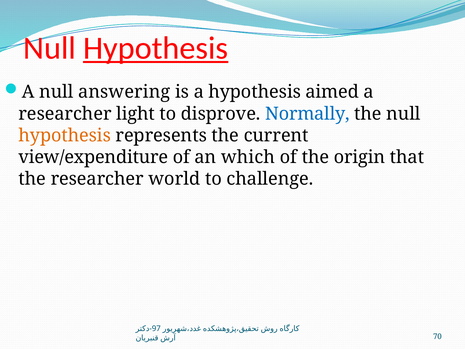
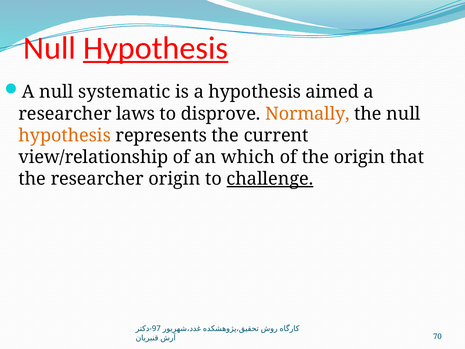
answering: answering -> systematic (124, 92)
light: light -> laws (136, 114)
Normally colour: blue -> orange (307, 114)
view/expenditure: view/expenditure -> view/relationship (93, 157)
researcher world: world -> origin (174, 179)
challenge underline: none -> present (270, 179)
